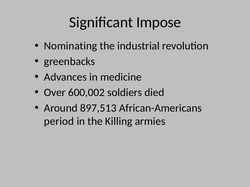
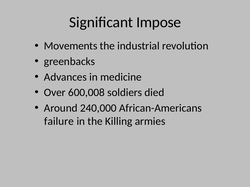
Nominating: Nominating -> Movements (71, 46)
600,002: 600,002 -> 600,008 (86, 93)
897,513: 897,513 -> 240,000 (98, 108)
period: period -> failure (59, 122)
